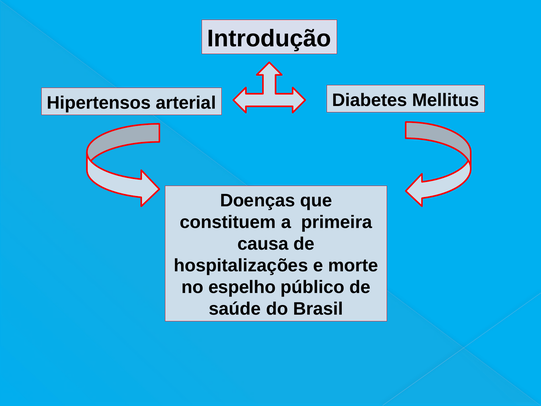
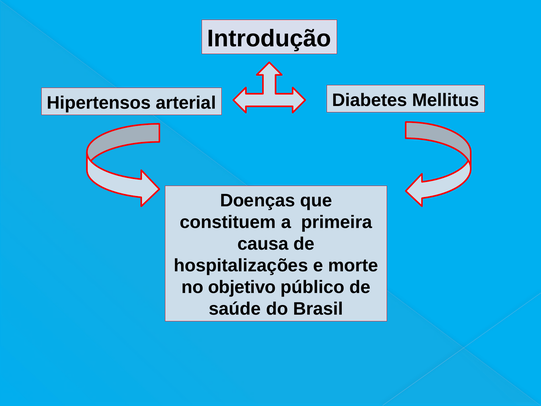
espelho: espelho -> objetivo (242, 287)
